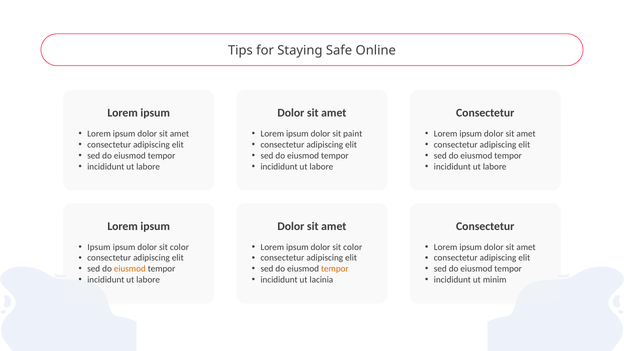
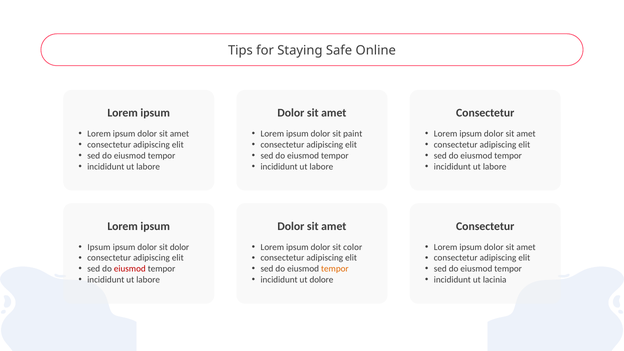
color: color -> dolor (180, 247)
eiusmod colour: orange -> red (130, 269)
lacinia: lacinia -> dolore (321, 280)
minim: minim -> lacinia (495, 280)
